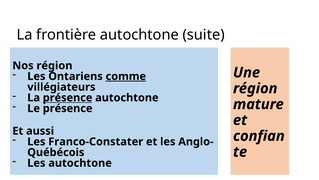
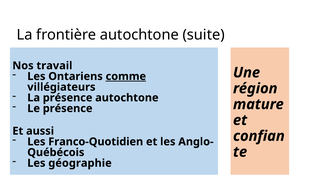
région: région -> travail (54, 65)
présence underline: present -> none (68, 97)
Franco-Constater: Franco-Constater -> Franco-Quotidien (96, 141)
Les autochtone: autochtone -> géographie (80, 163)
